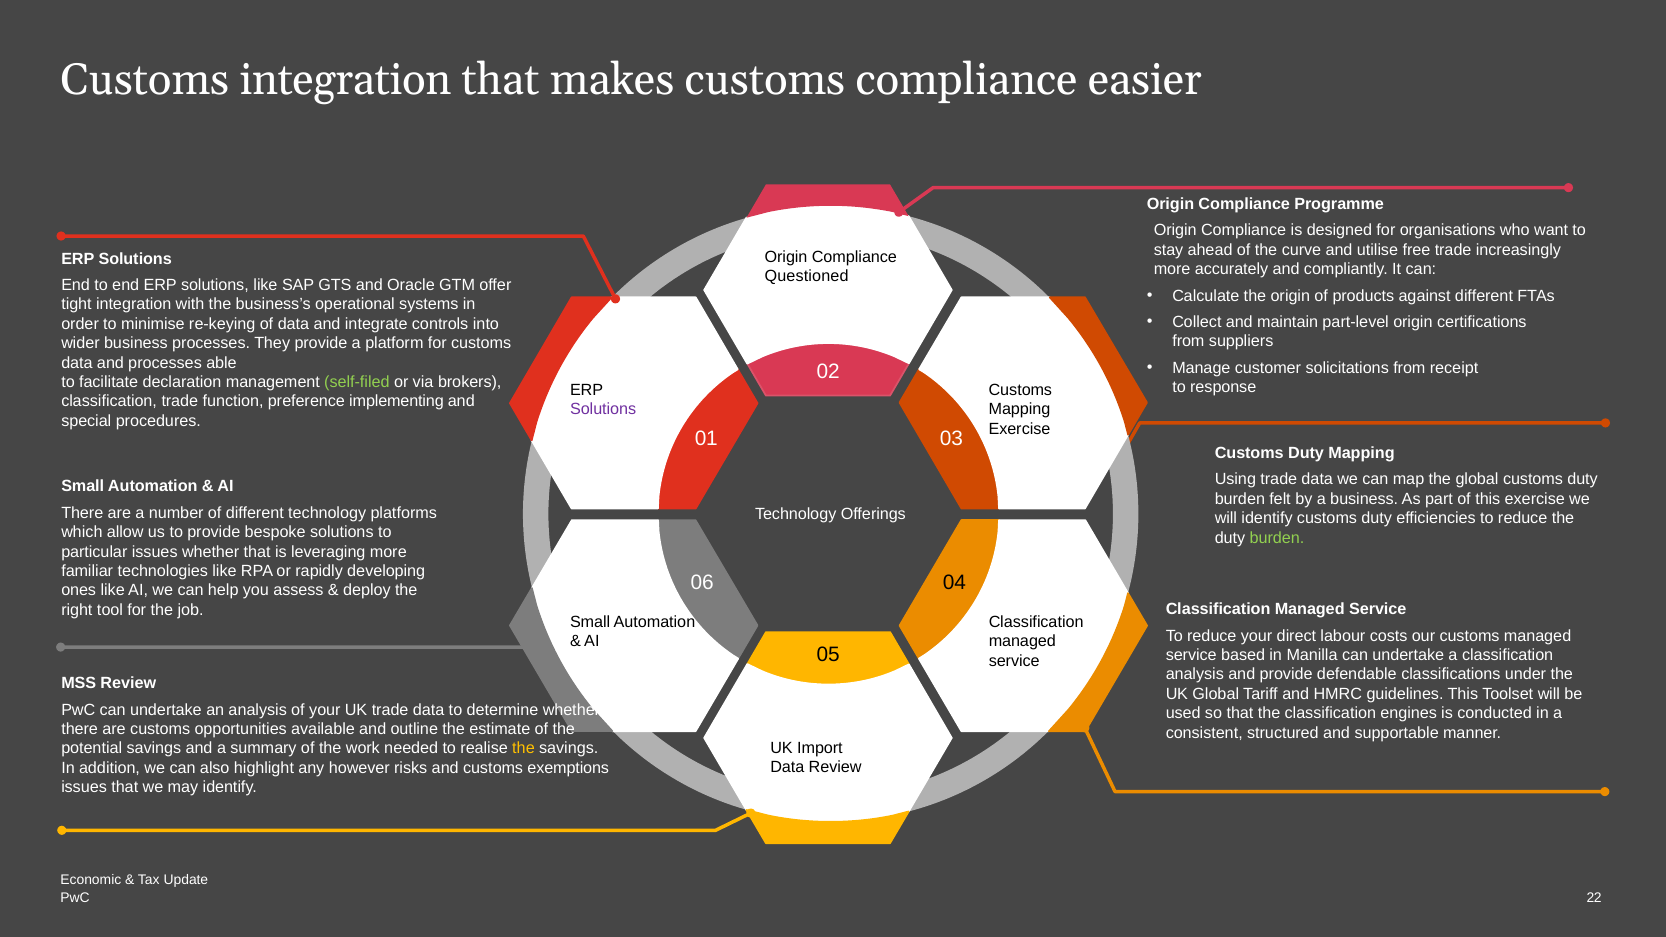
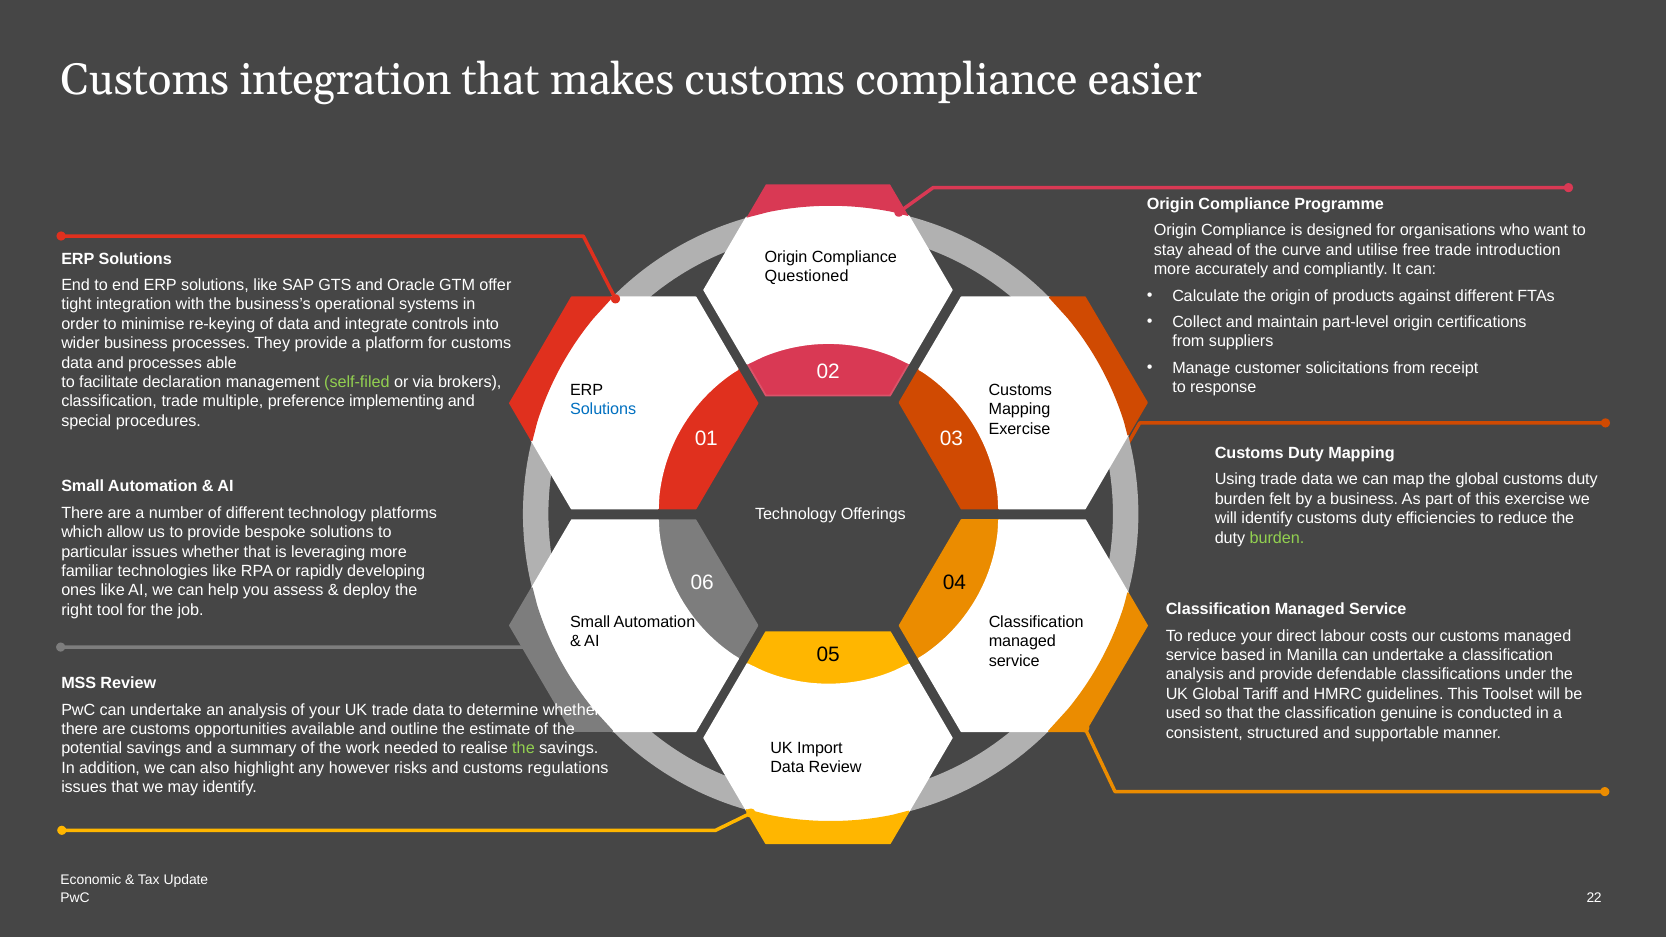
increasingly: increasingly -> introduction (1518, 250)
function: function -> multiple (233, 402)
Solutions colour: purple -> blue (603, 410)
engines: engines -> genuine (1409, 714)
the colour: yellow -> light green (523, 749)
exemptions: exemptions -> regulations (568, 768)
